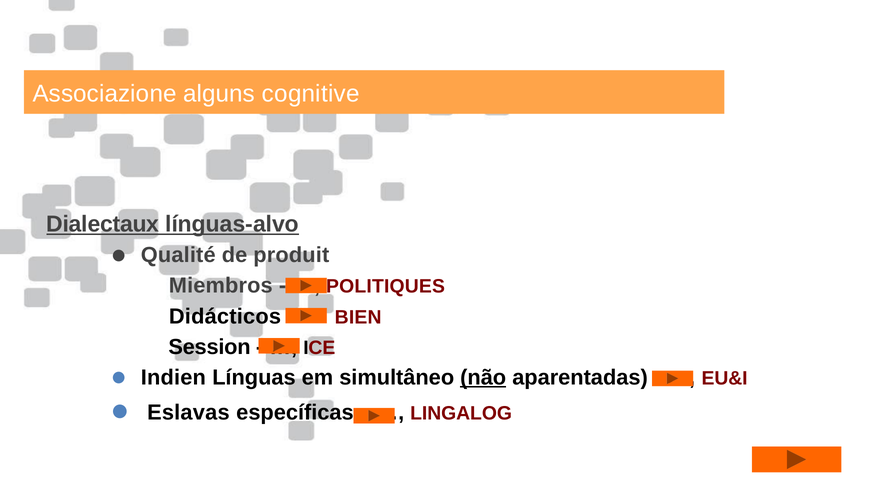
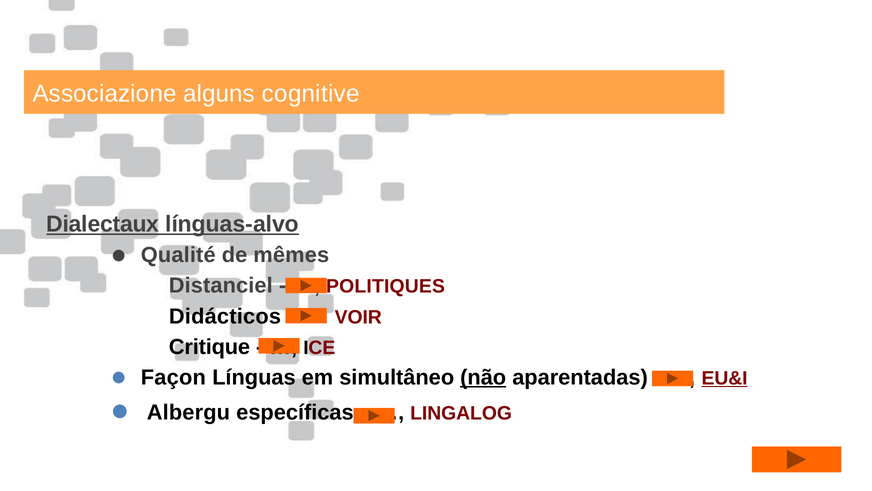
produit: produit -> mêmes (291, 255)
Miembros: Miembros -> Distanciel (221, 285)
BIEN: BIEN -> VOIR (358, 317)
Session: Session -> Critique (209, 347)
Indien: Indien -> Façon (173, 377)
EU&I underline: none -> present (725, 378)
Eslavas: Eslavas -> Albergu (188, 412)
